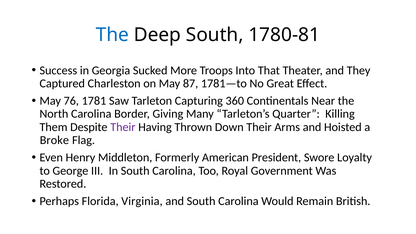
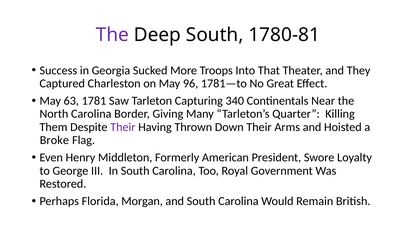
The colour: blue -> purple (112, 35)
87: 87 -> 96 (191, 83)
76: 76 -> 63 (71, 101)
360: 360 -> 340 (235, 101)
Virginia: Virginia -> Morgan (142, 201)
